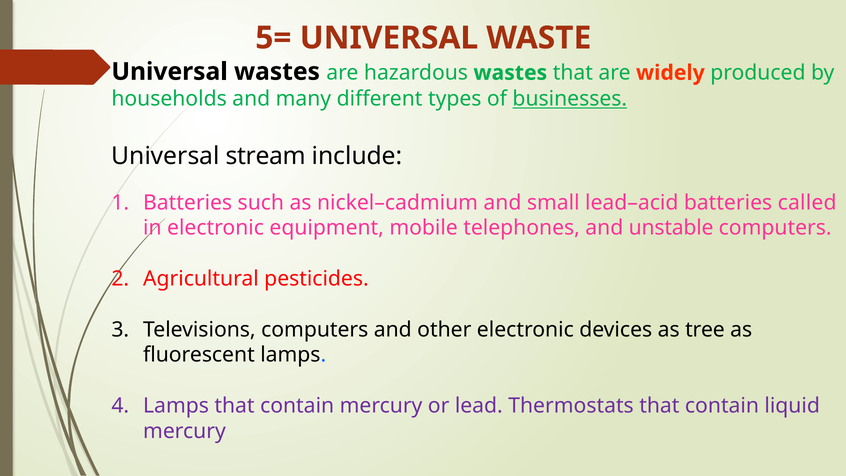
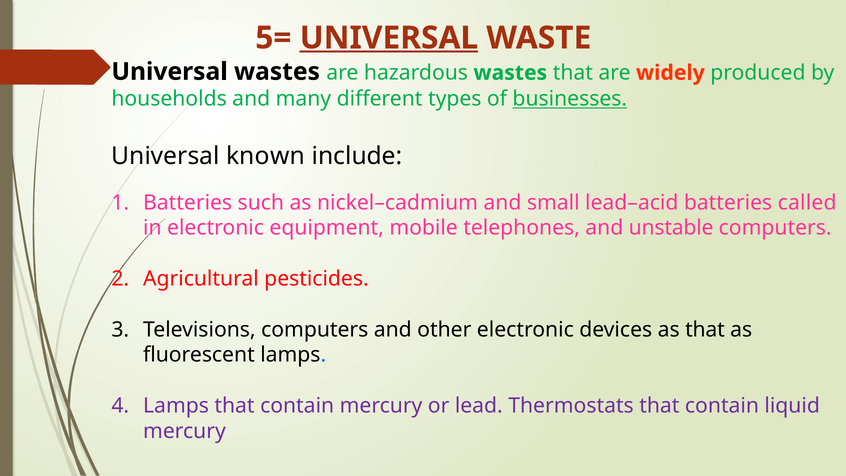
UNIVERSAL underline: none -> present (389, 38)
stream: stream -> known (266, 156)
as tree: tree -> that (705, 329)
